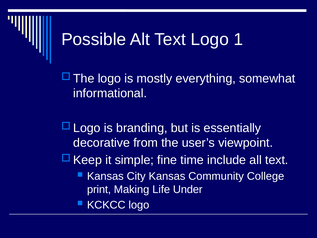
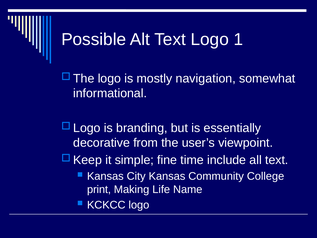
everything: everything -> navigation (206, 79)
Under: Under -> Name (188, 189)
